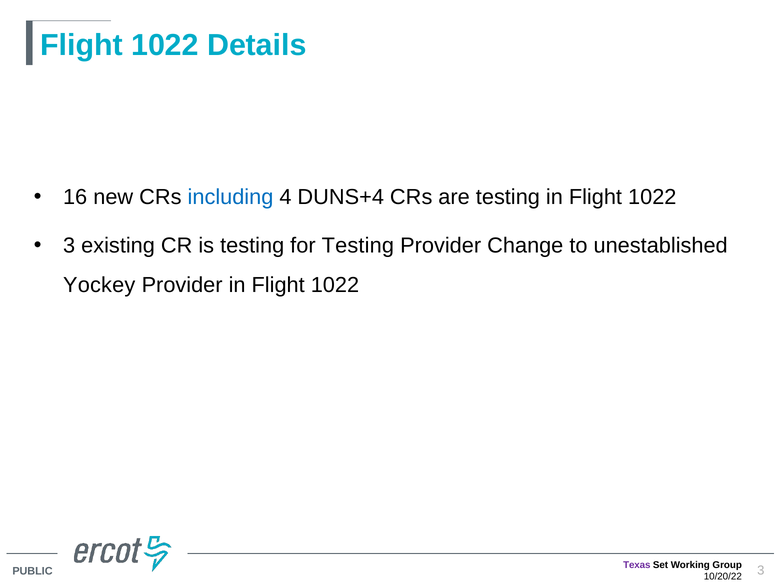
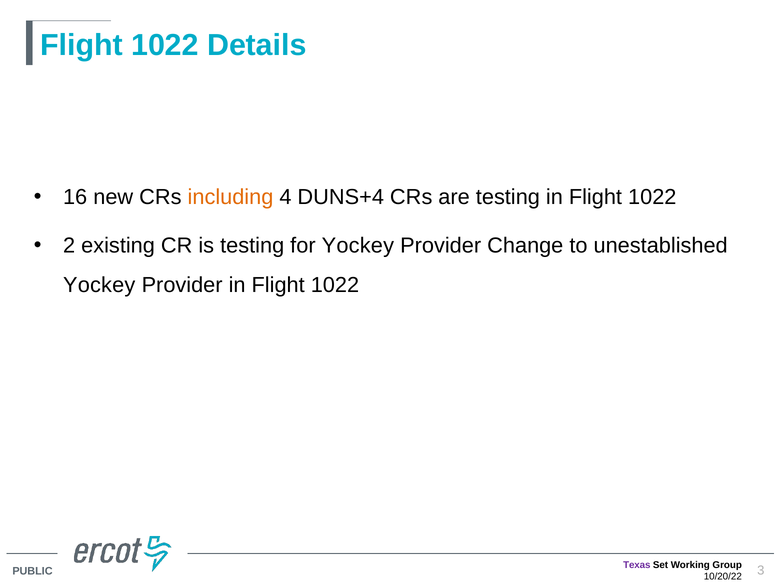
including colour: blue -> orange (230, 197)
3: 3 -> 2 (69, 246)
for Testing: Testing -> Yockey (358, 246)
